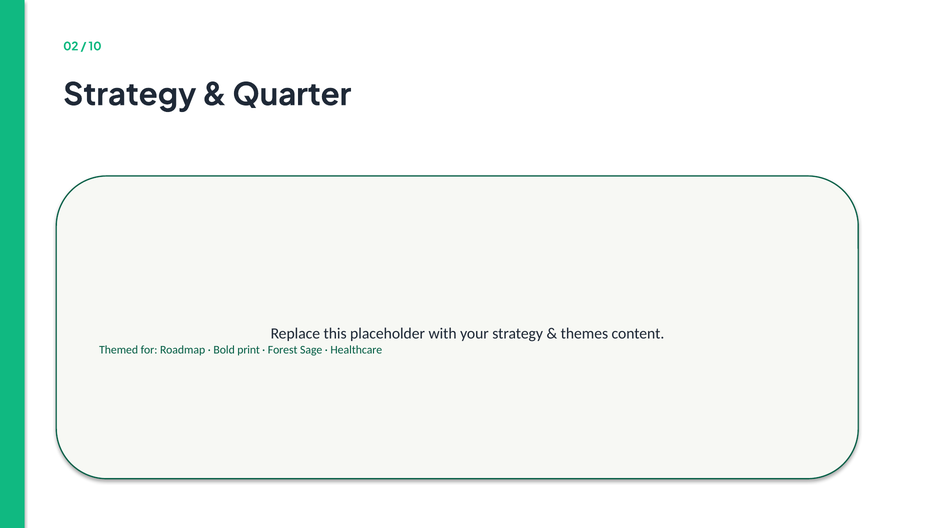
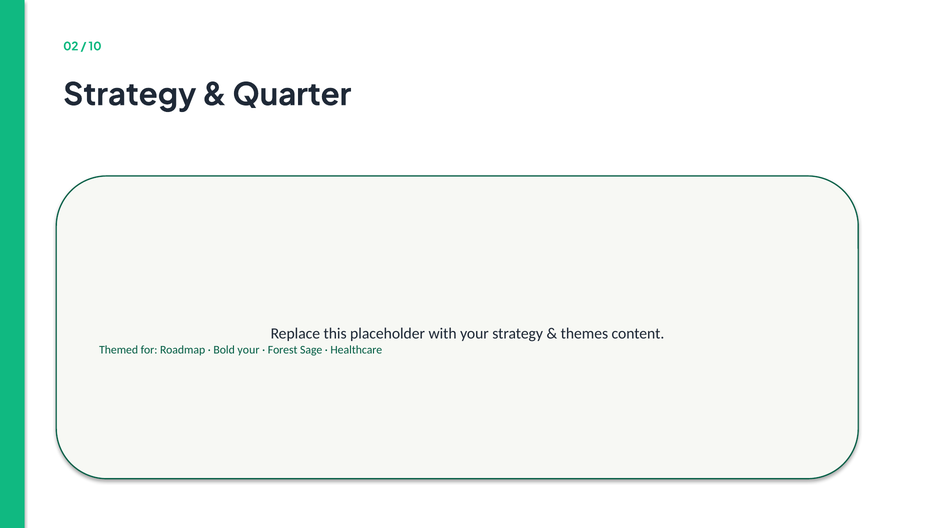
Bold print: print -> your (248, 350)
